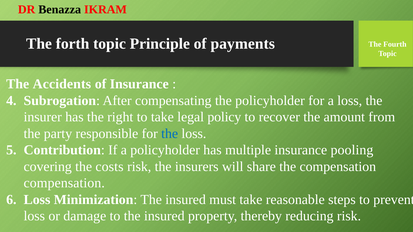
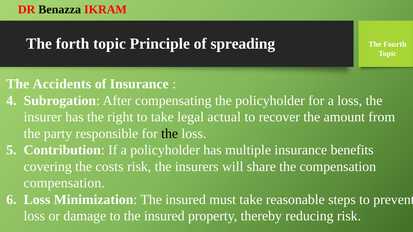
payments: payments -> spreading (243, 44)
policy: policy -> actual (224, 117)
the colour: blue -> black (170, 134)
pooling: pooling -> benefits (352, 150)
